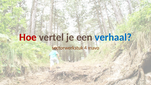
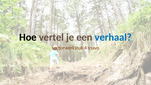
Hoe colour: red -> black (28, 37)
